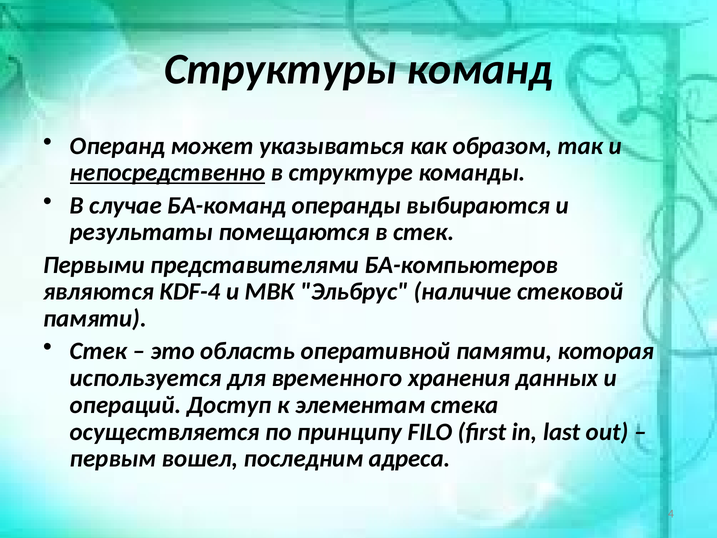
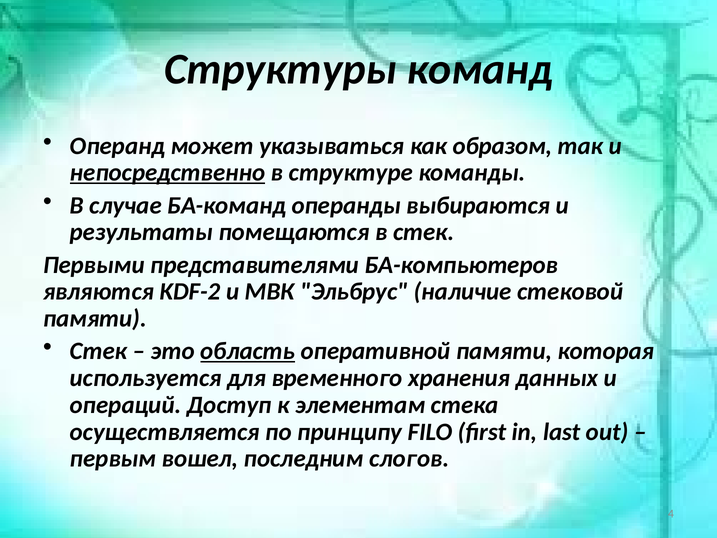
KDF-4: KDF-4 -> KDF-2 (190, 292)
область underline: none -> present (248, 351)
адреса: адреса -> слогов (409, 459)
